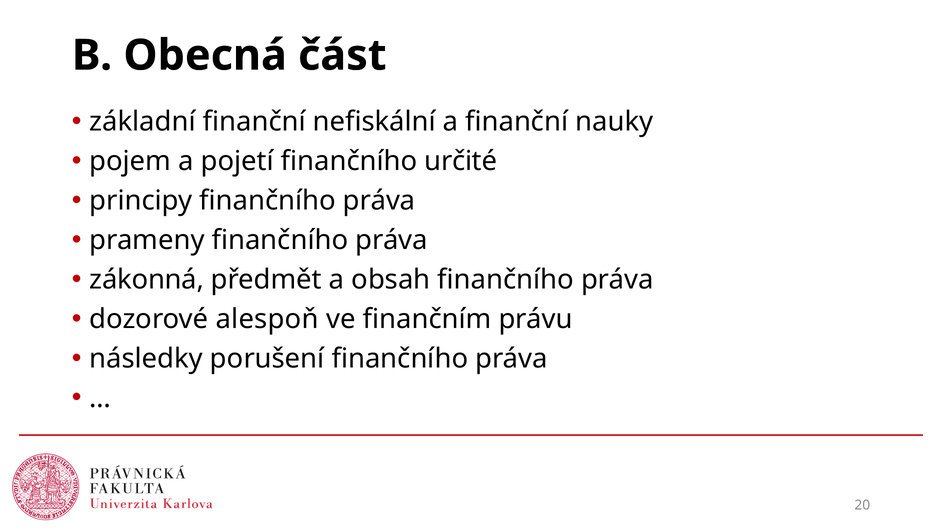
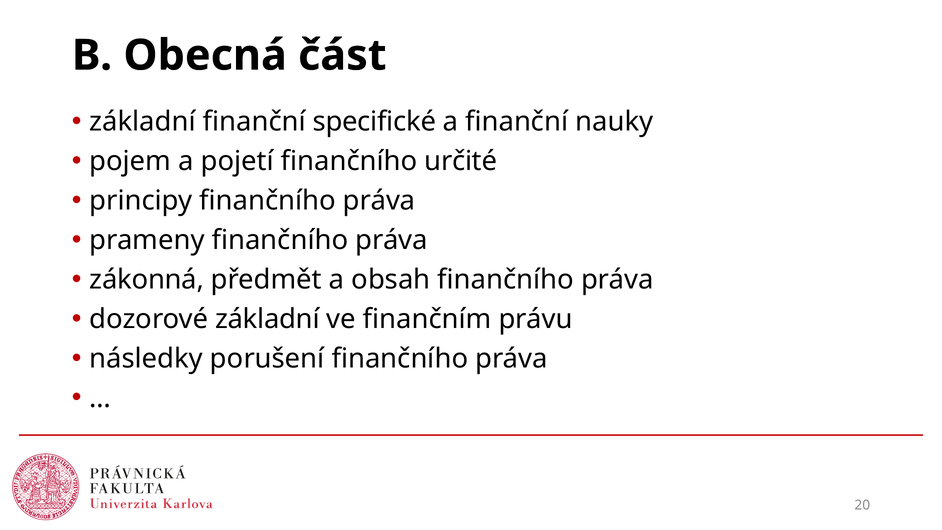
nefiskální: nefiskální -> specifické (374, 122)
dozorové alespoň: alespoň -> základní (267, 319)
